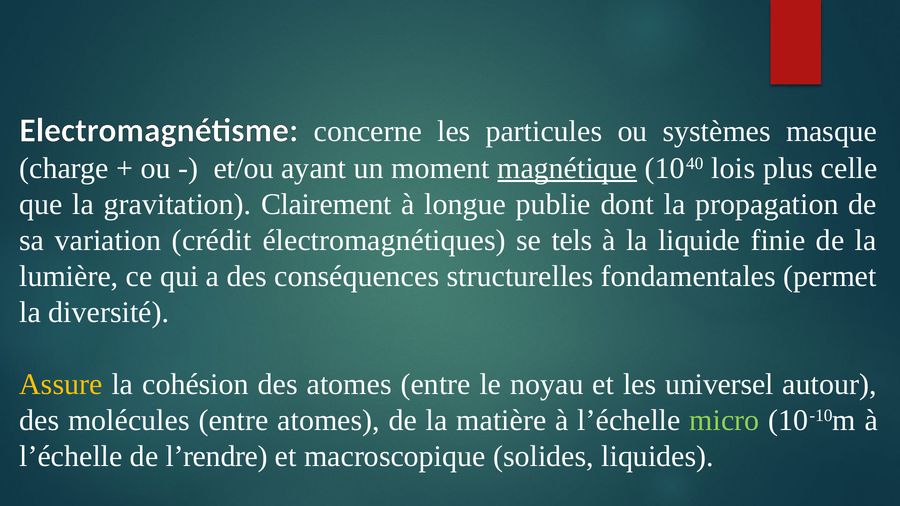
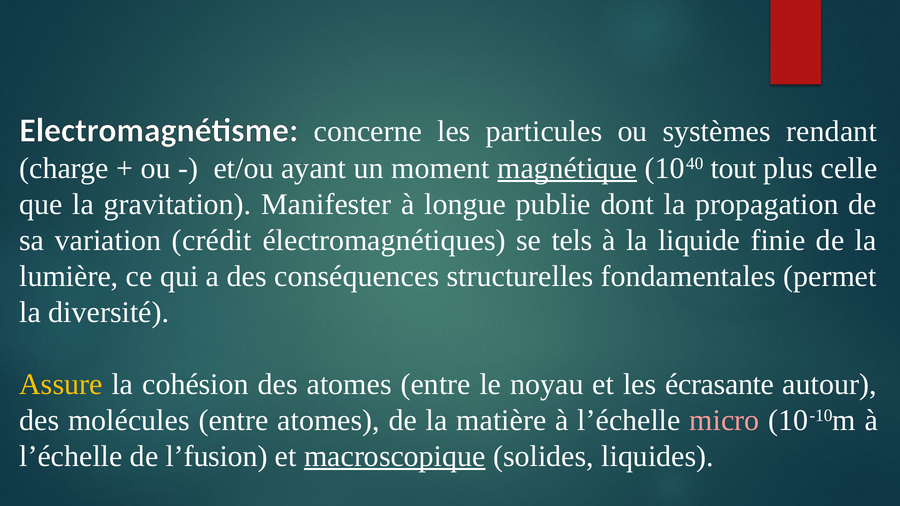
masque: masque -> rendant (831, 132)
lois: lois -> tout (733, 168)
Clairement: Clairement -> Manifester (326, 204)
universel: universel -> écrasante (720, 384)
micro colour: light green -> pink (724, 420)
l’rendre: l’rendre -> l’fusion (217, 456)
macroscopique underline: none -> present (395, 456)
